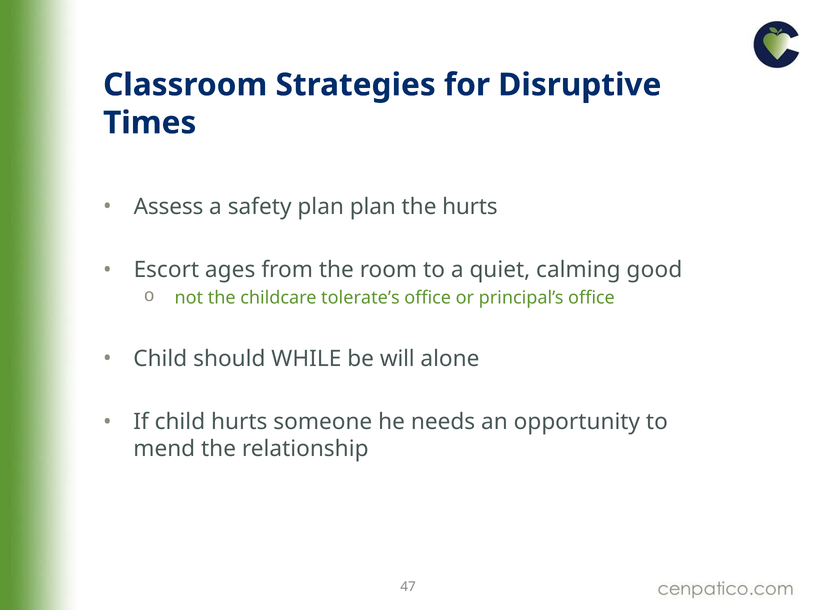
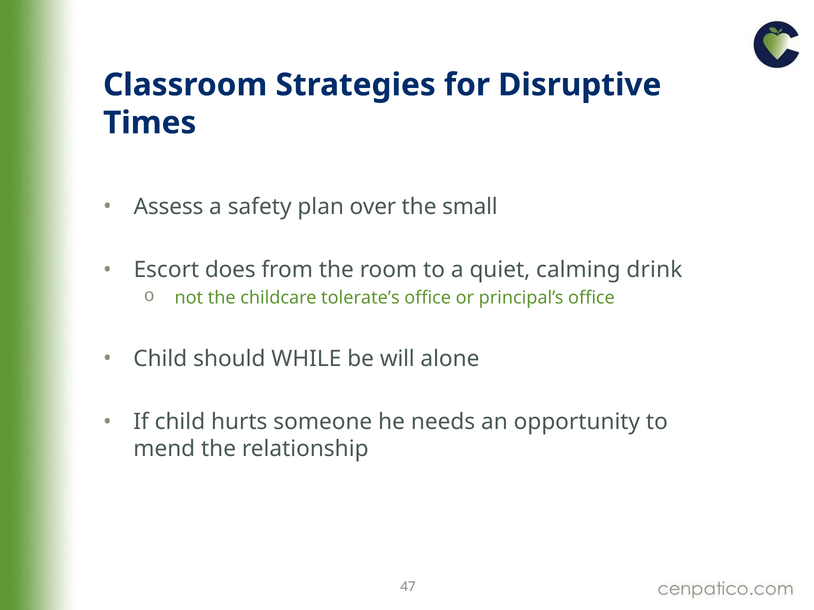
plan plan: plan -> over (373, 207)
the hurts: hurts -> small (470, 207)
ages: ages -> does (230, 270)
good: good -> drink (654, 270)
